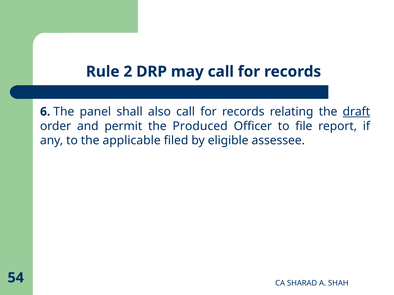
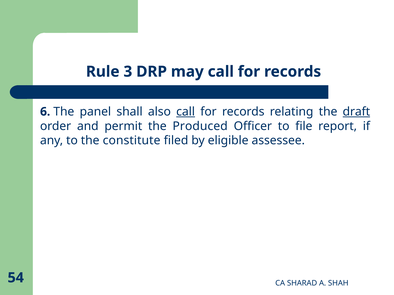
2: 2 -> 3 (128, 72)
call underline: none -> present (186, 112)
applicable: applicable -> constitute (132, 141)
